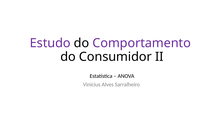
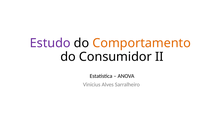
Comportamento colour: purple -> orange (142, 43)
